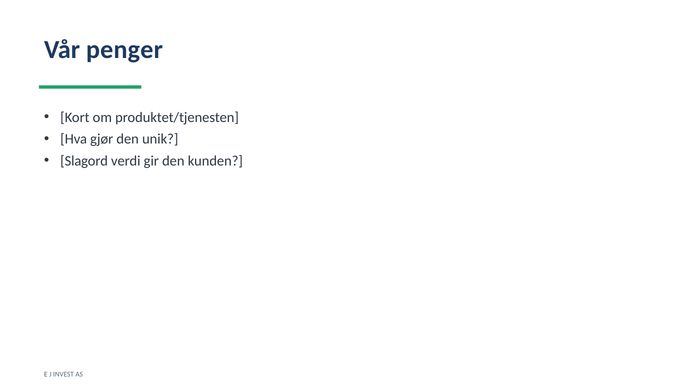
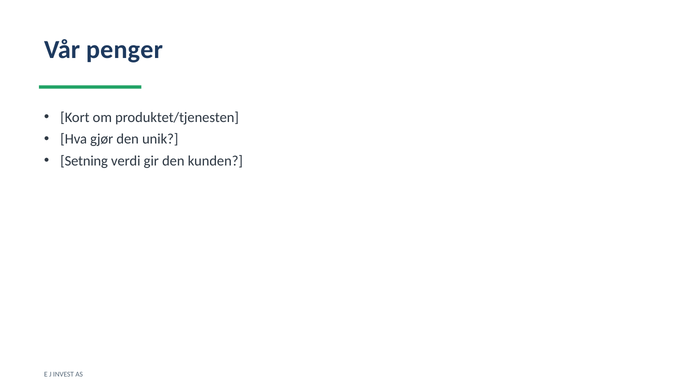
Slagord: Slagord -> Setning (84, 161)
